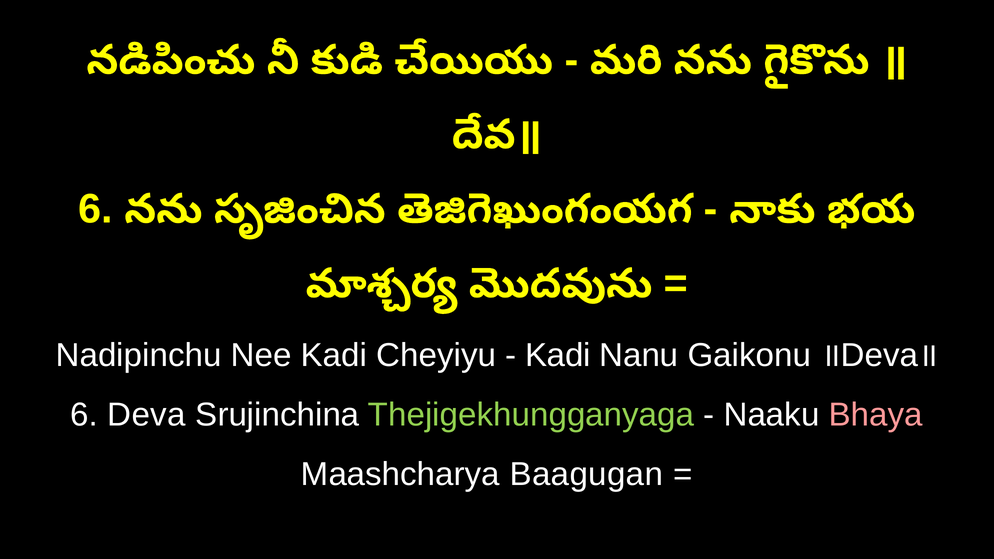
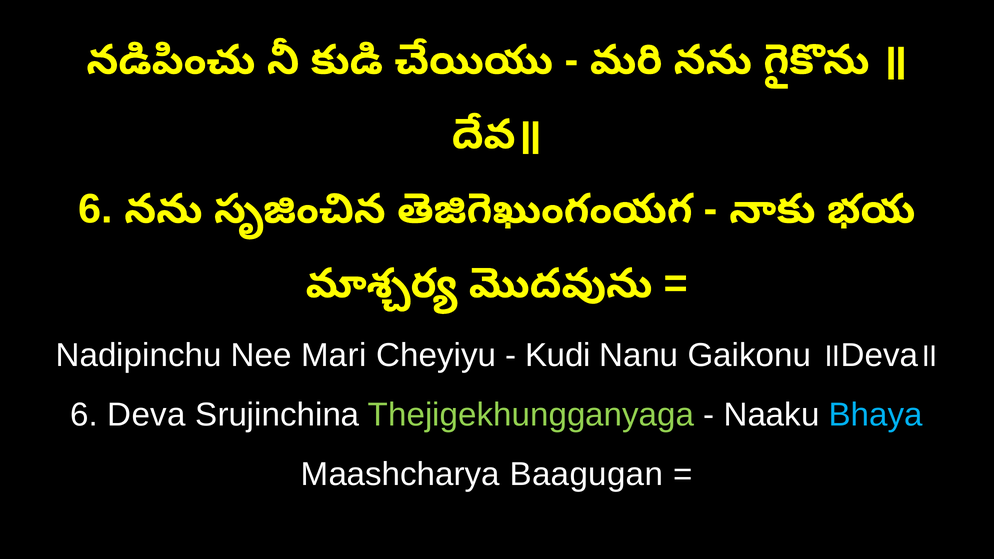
Nee Kadi: Kadi -> Mari (334, 355)
Kadi: Kadi -> Kudi (558, 355)
Bhaya colour: pink -> light blue (876, 415)
